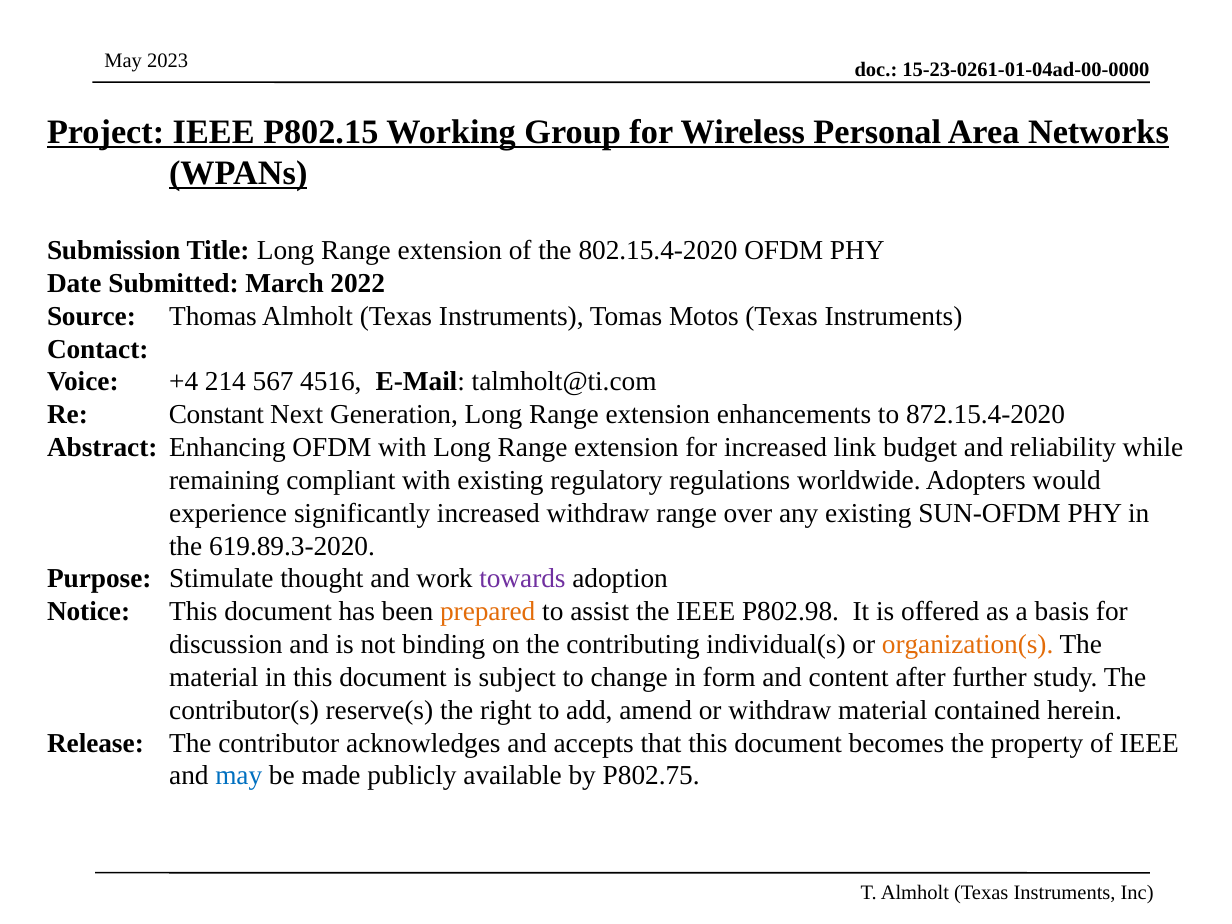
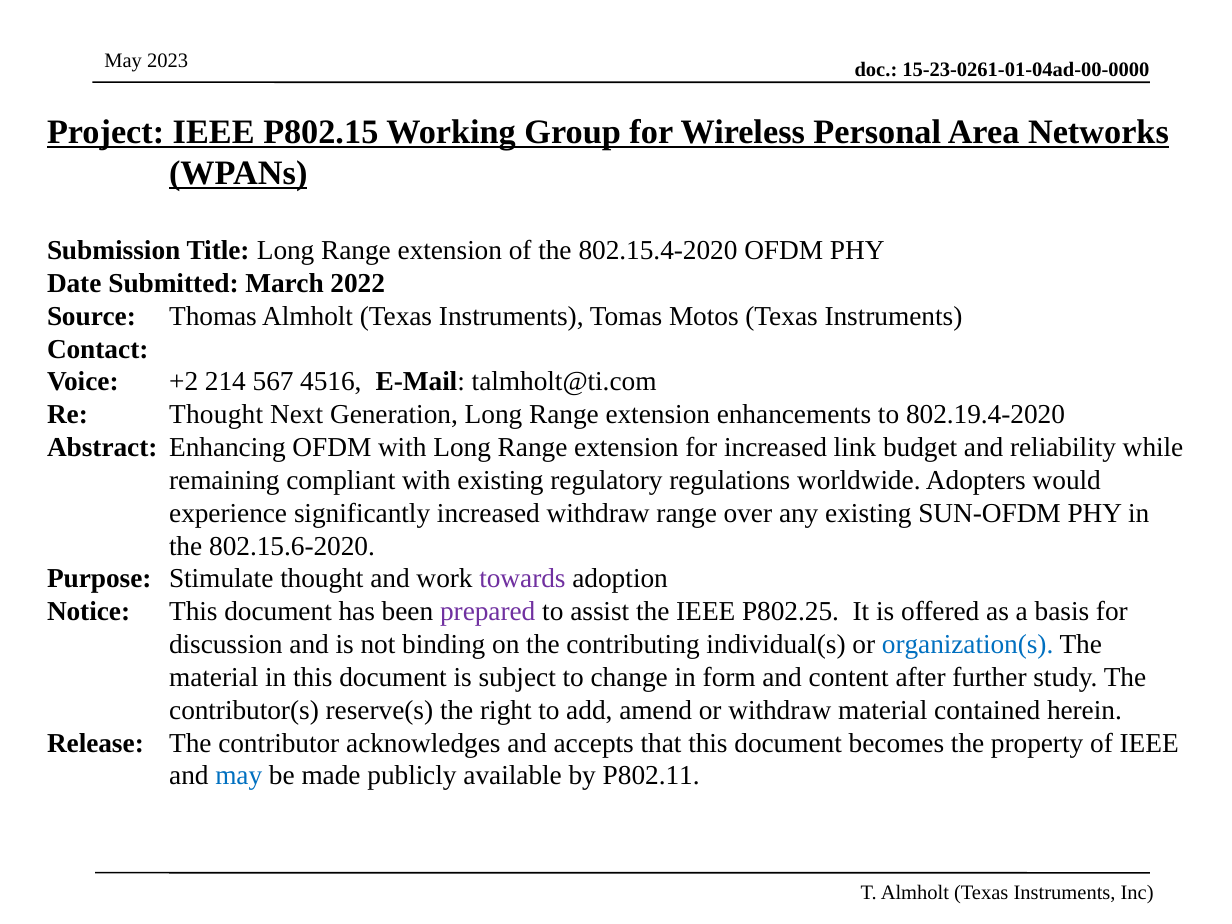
+4: +4 -> +2 (184, 382)
Re Constant: Constant -> Thought (216, 415)
872.15.4-2020: 872.15.4-2020 -> 802.19.4-2020 (986, 415)
619.89.3-2020: 619.89.3-2020 -> 802.15.6-2020 (292, 546)
prepared colour: orange -> purple (488, 612)
P802.98: P802.98 -> P802.25 (791, 612)
organization(s colour: orange -> blue (968, 645)
P802.75: P802.75 -> P802.11 (651, 776)
